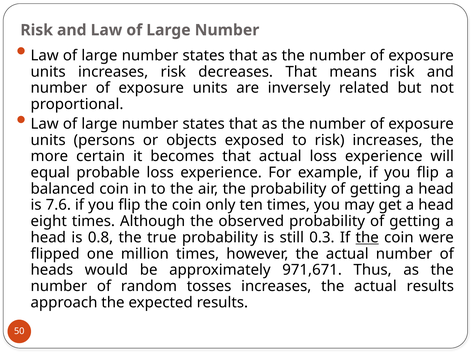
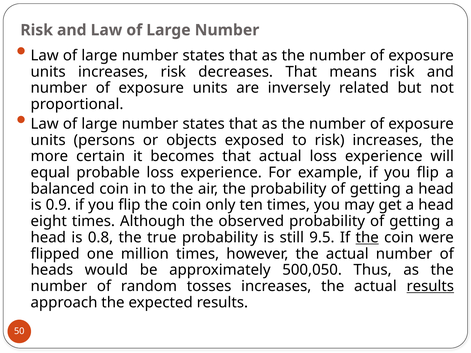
7.6: 7.6 -> 0.9 (58, 205)
0.3: 0.3 -> 9.5 (322, 238)
971,671: 971,671 -> 500,050 (312, 270)
results underline: none -> present (430, 286)
